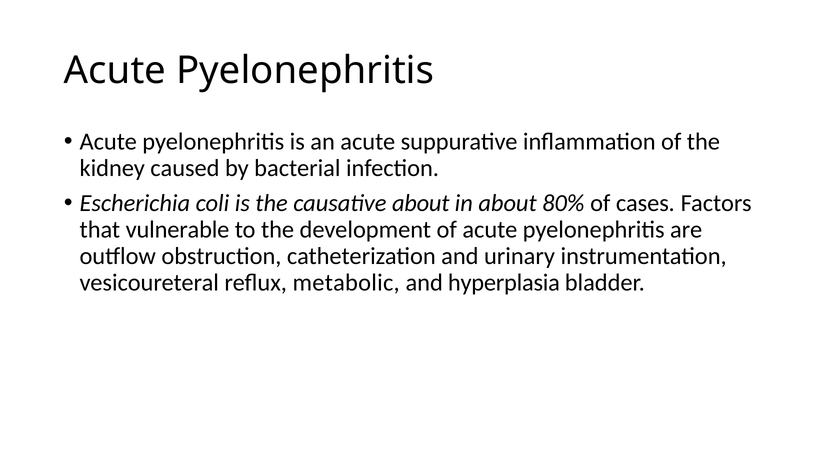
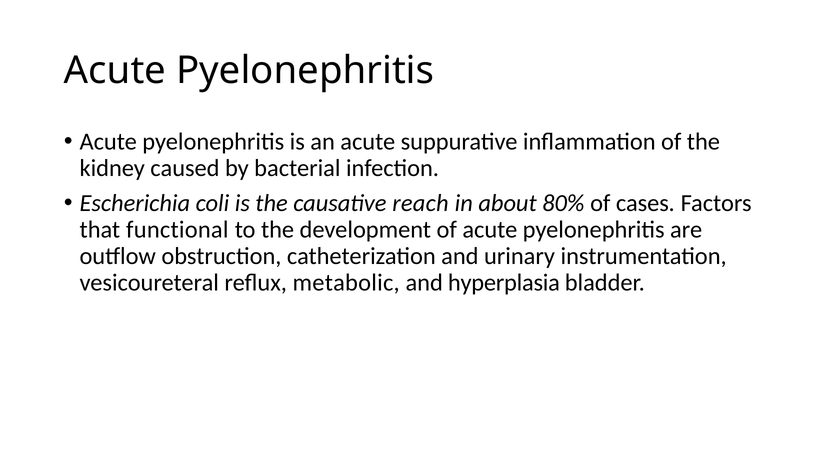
causative about: about -> reach (420, 203)
vulnerable: vulnerable -> functional (177, 229)
